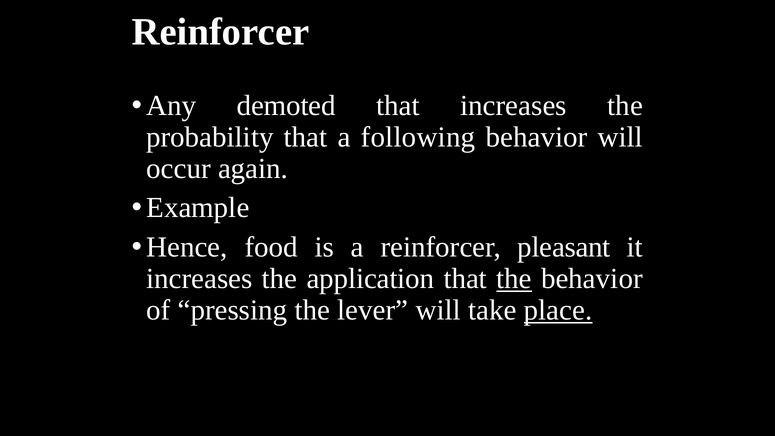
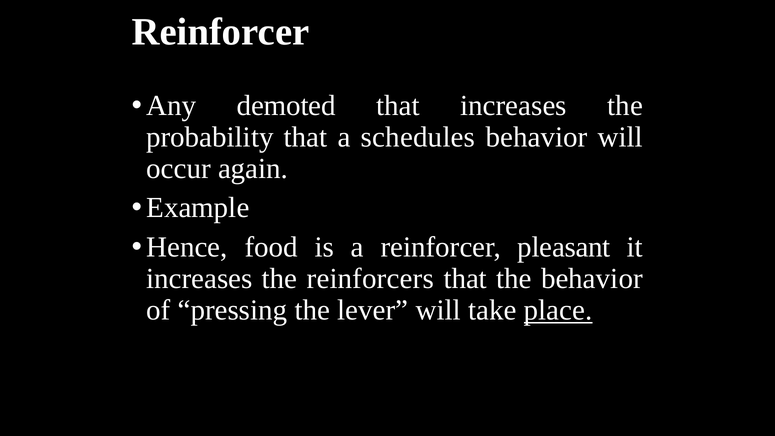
following: following -> schedules (418, 137)
application: application -> reinforcers (370, 279)
the underline: present -> none (514, 279)
